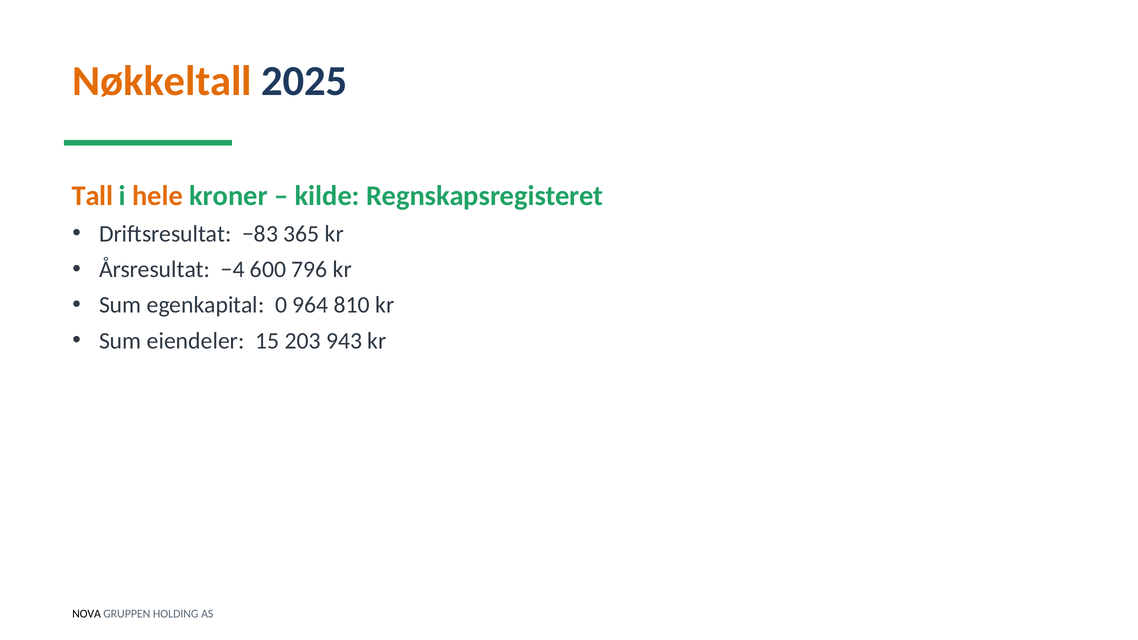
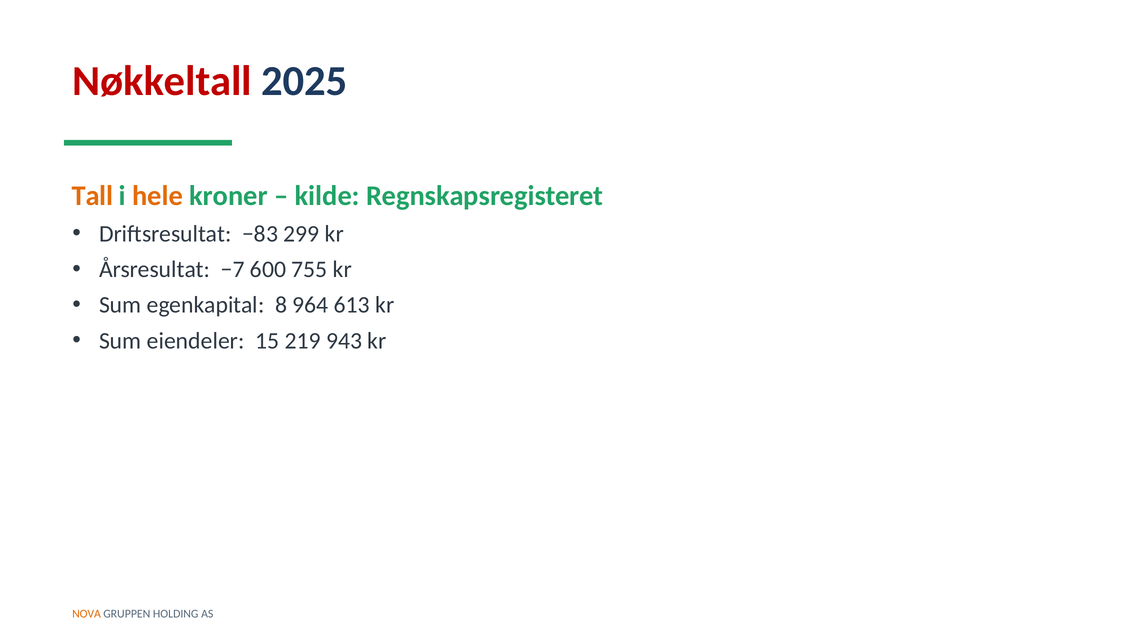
Nøkkeltall colour: orange -> red (162, 81)
365: 365 -> 299 (301, 234)
−4: −4 -> −7 (233, 270)
796: 796 -> 755 (309, 270)
0: 0 -> 8 (281, 305)
810: 810 -> 613 (352, 305)
203: 203 -> 219 (303, 341)
NOVA colour: black -> orange (87, 614)
